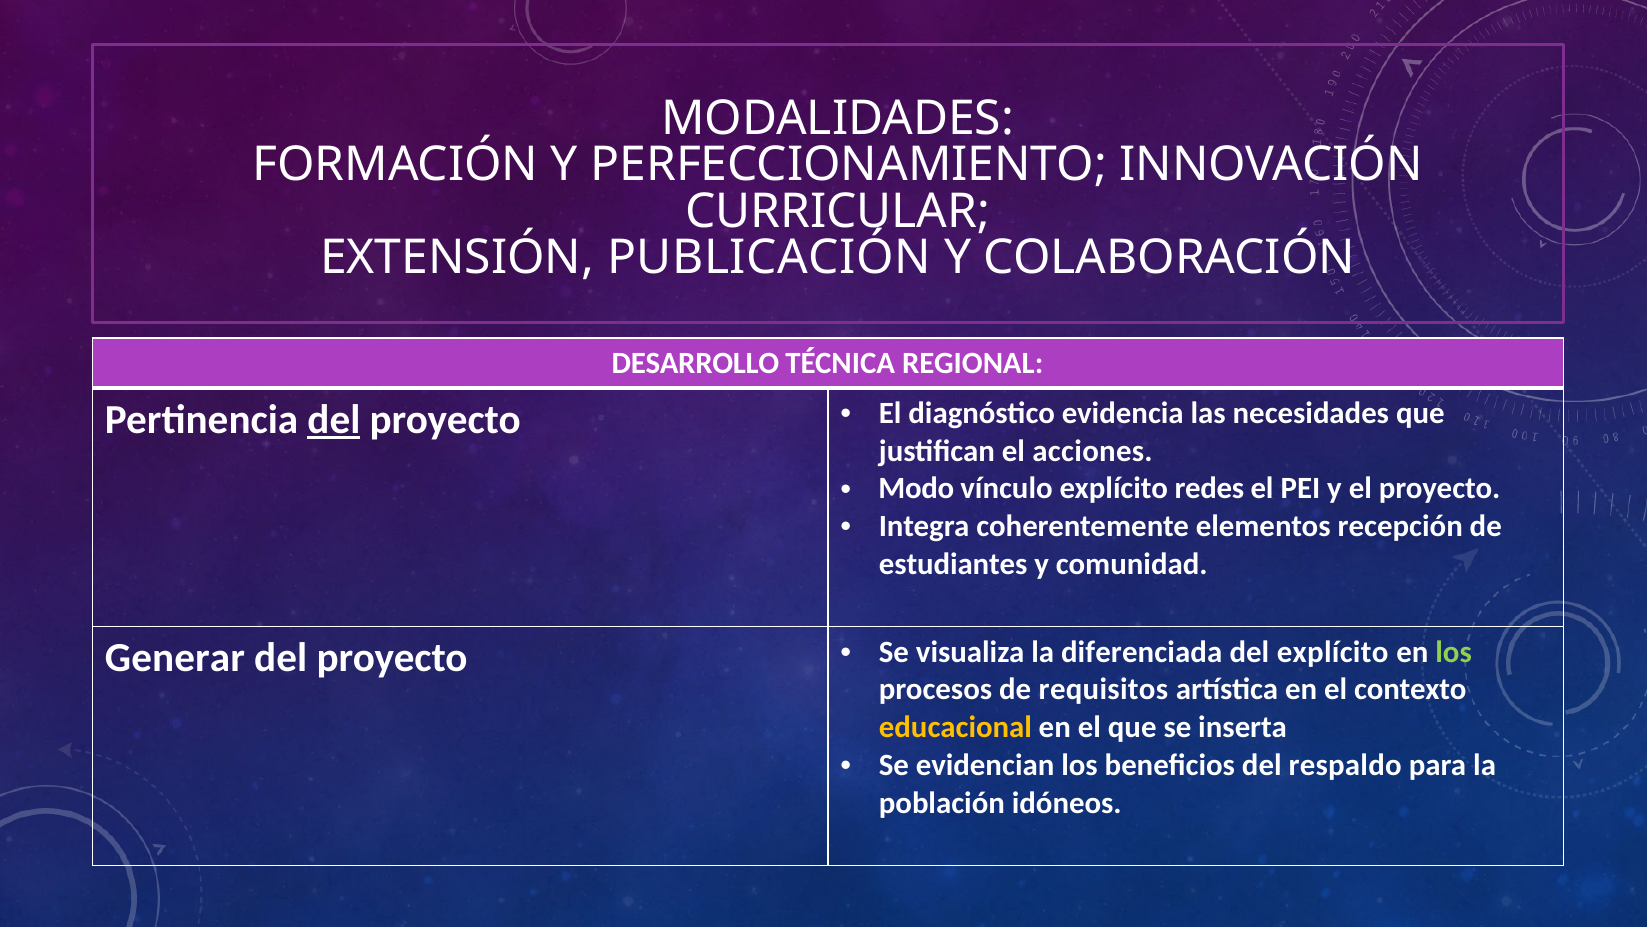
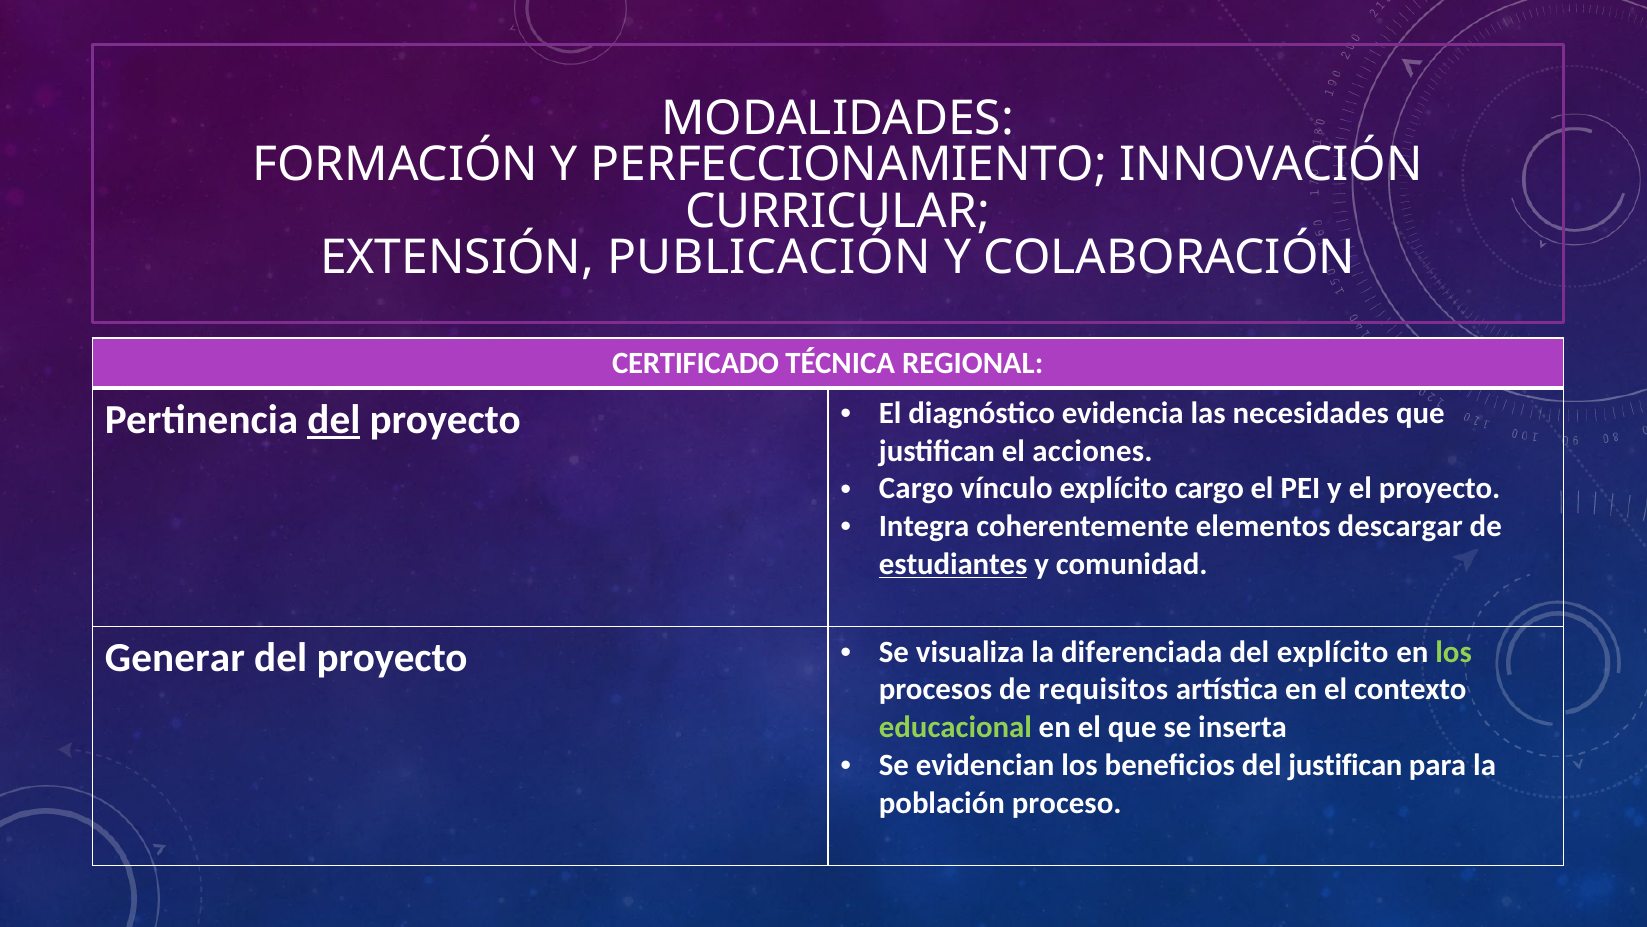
DESARROLLO: DESARROLLO -> CERTIFICADO (695, 363)
Modo: Modo -> Cargo (916, 488)
explícito redes: redes -> cargo (1209, 488)
recepción: recepción -> descargar (1400, 526)
estudiantes underline: none -> present (953, 564)
educacional colour: yellow -> light green (955, 727)
del respaldo: respaldo -> justifican (1345, 765)
idóneos: idóneos -> proceso (1067, 802)
